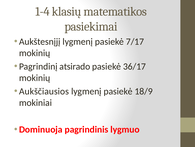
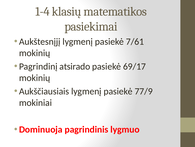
7/17: 7/17 -> 7/61 (135, 41)
36/17: 36/17 -> 69/17 (134, 66)
Aukščiausios: Aukščiausios -> Aukščiausiais (44, 91)
18/9: 18/9 -> 77/9 (144, 91)
